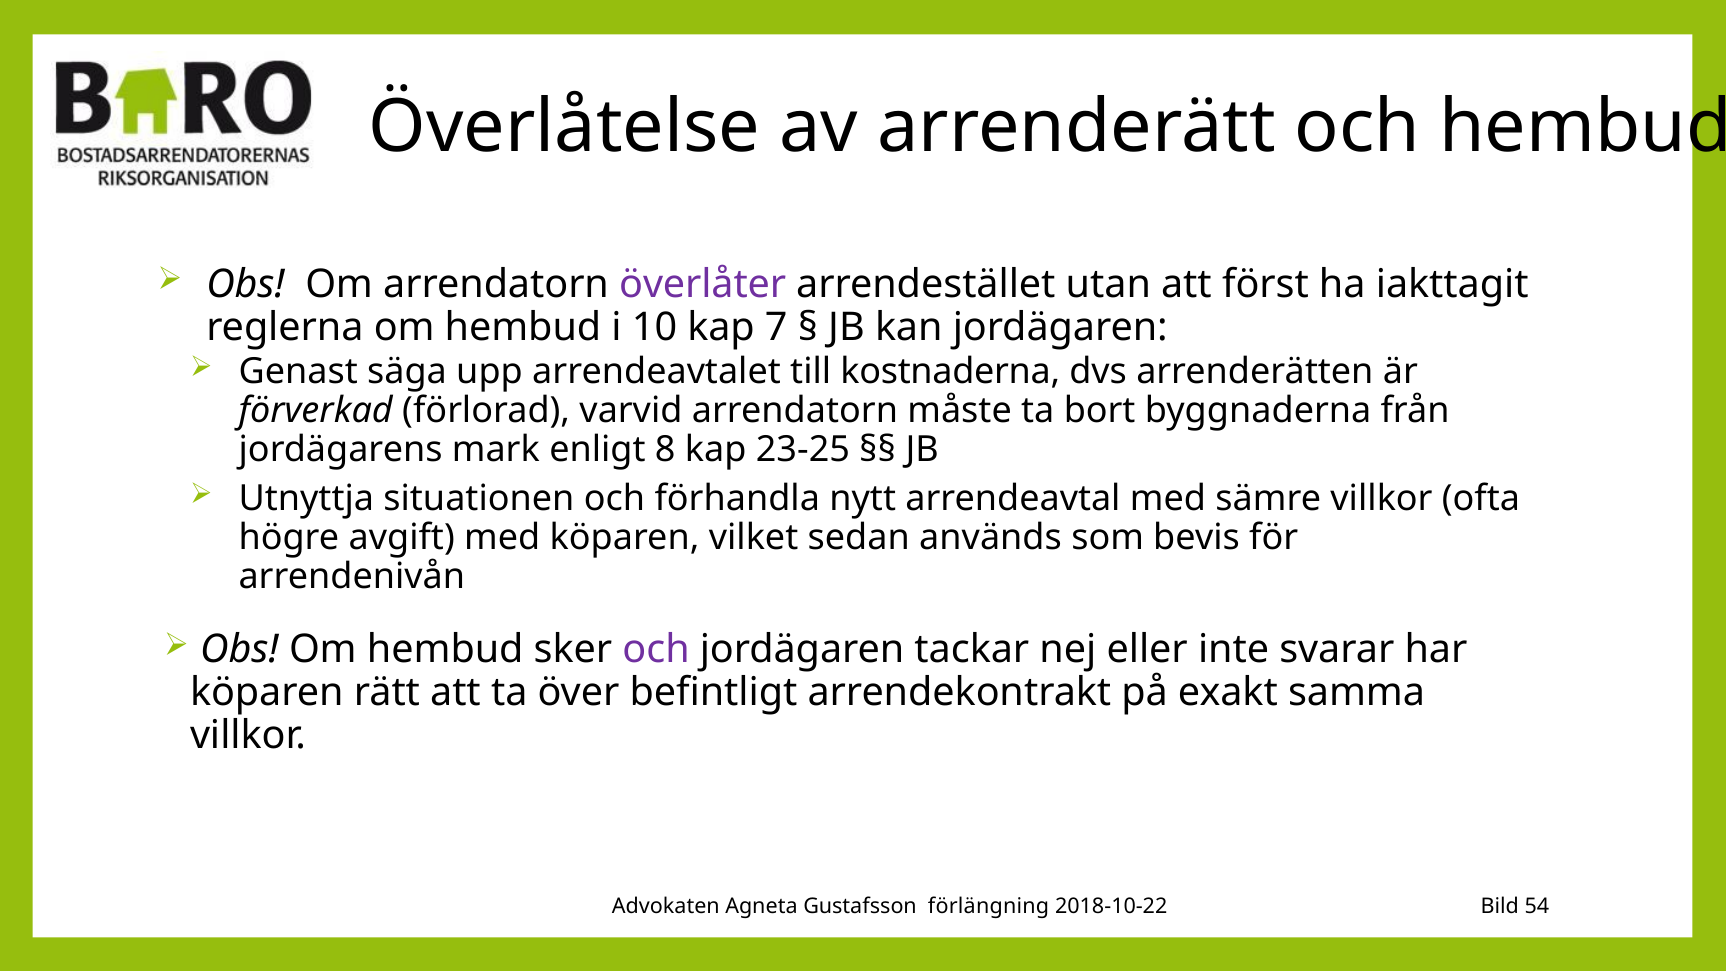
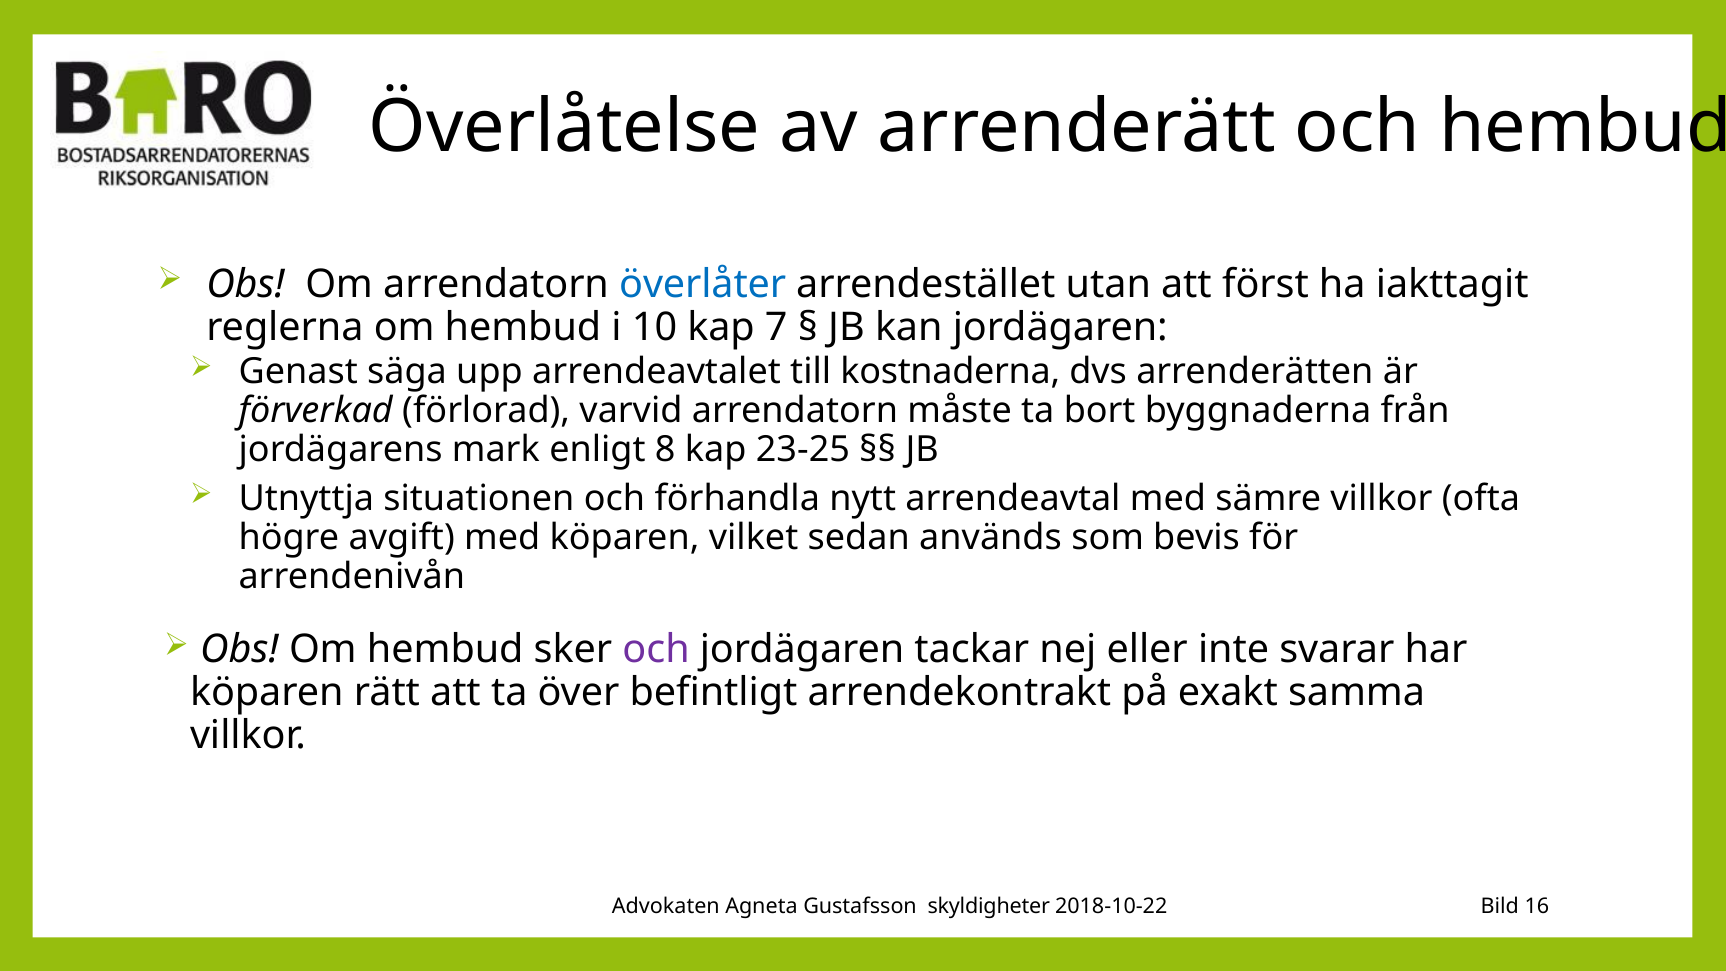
överlåter colour: purple -> blue (703, 284)
förlängning: förlängning -> skyldigheter (989, 907)
54: 54 -> 16 (1537, 907)
